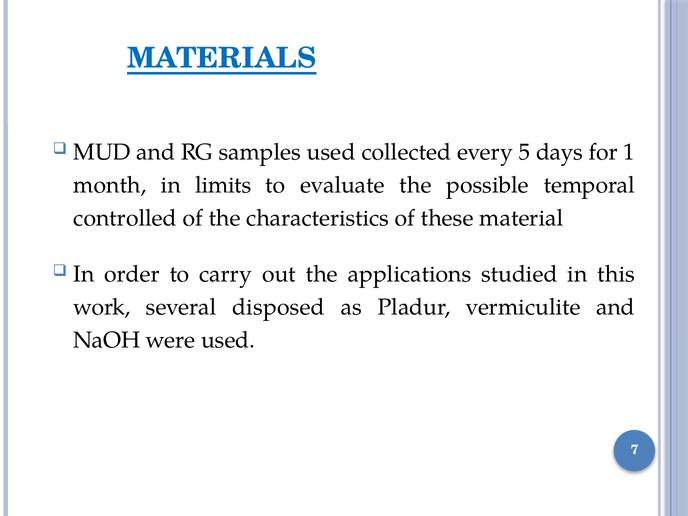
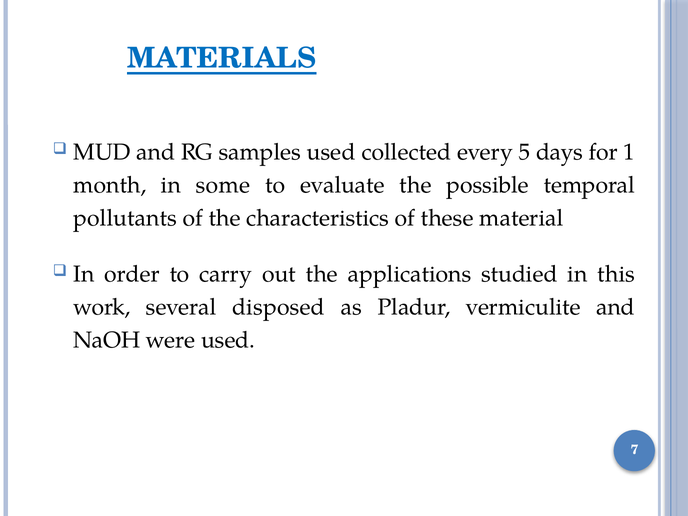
limits: limits -> some (223, 185)
controlled: controlled -> pollutants (125, 218)
